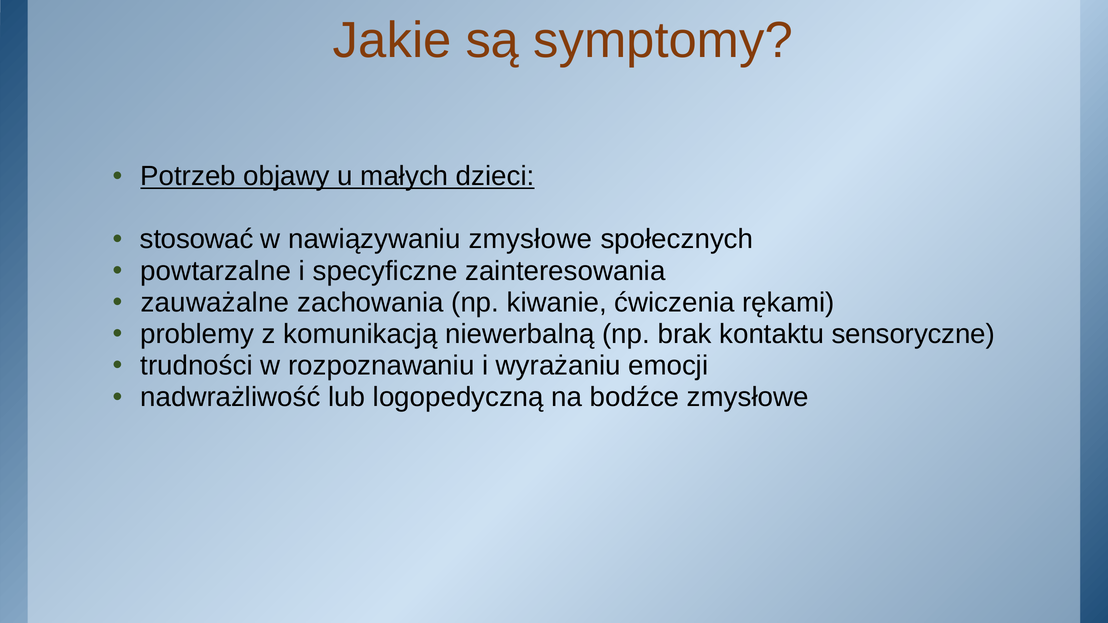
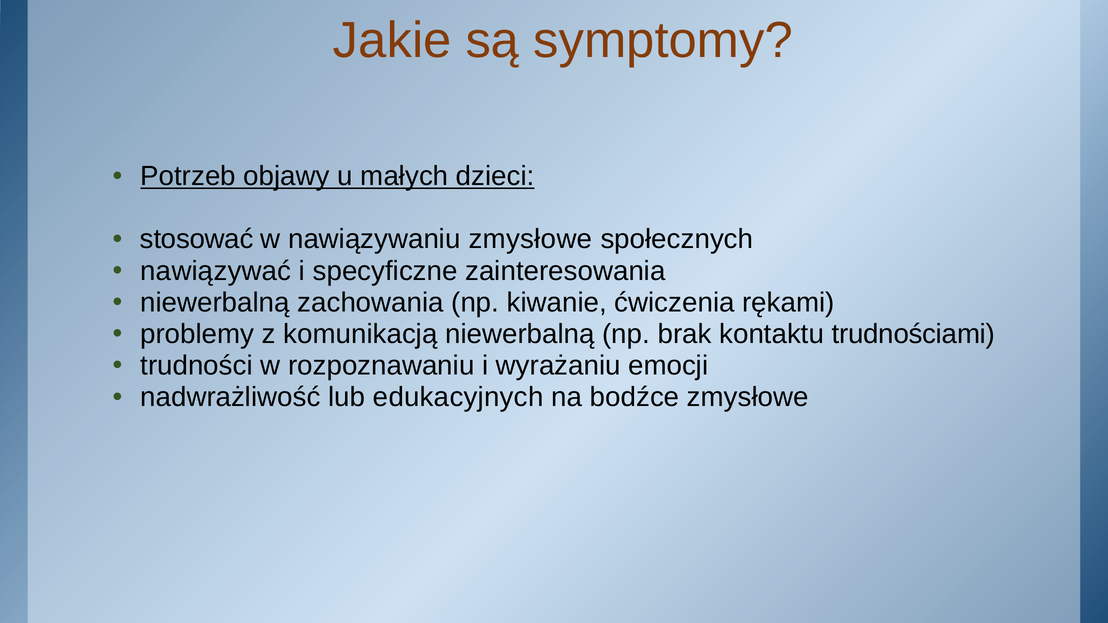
powtarzalne: powtarzalne -> nawiązywać (216, 271)
zauważalne: zauważalne -> niewerbalną (215, 303)
sensoryczne: sensoryczne -> trudnościami (913, 334)
logopedyczną: logopedyczną -> edukacyjnych (458, 397)
